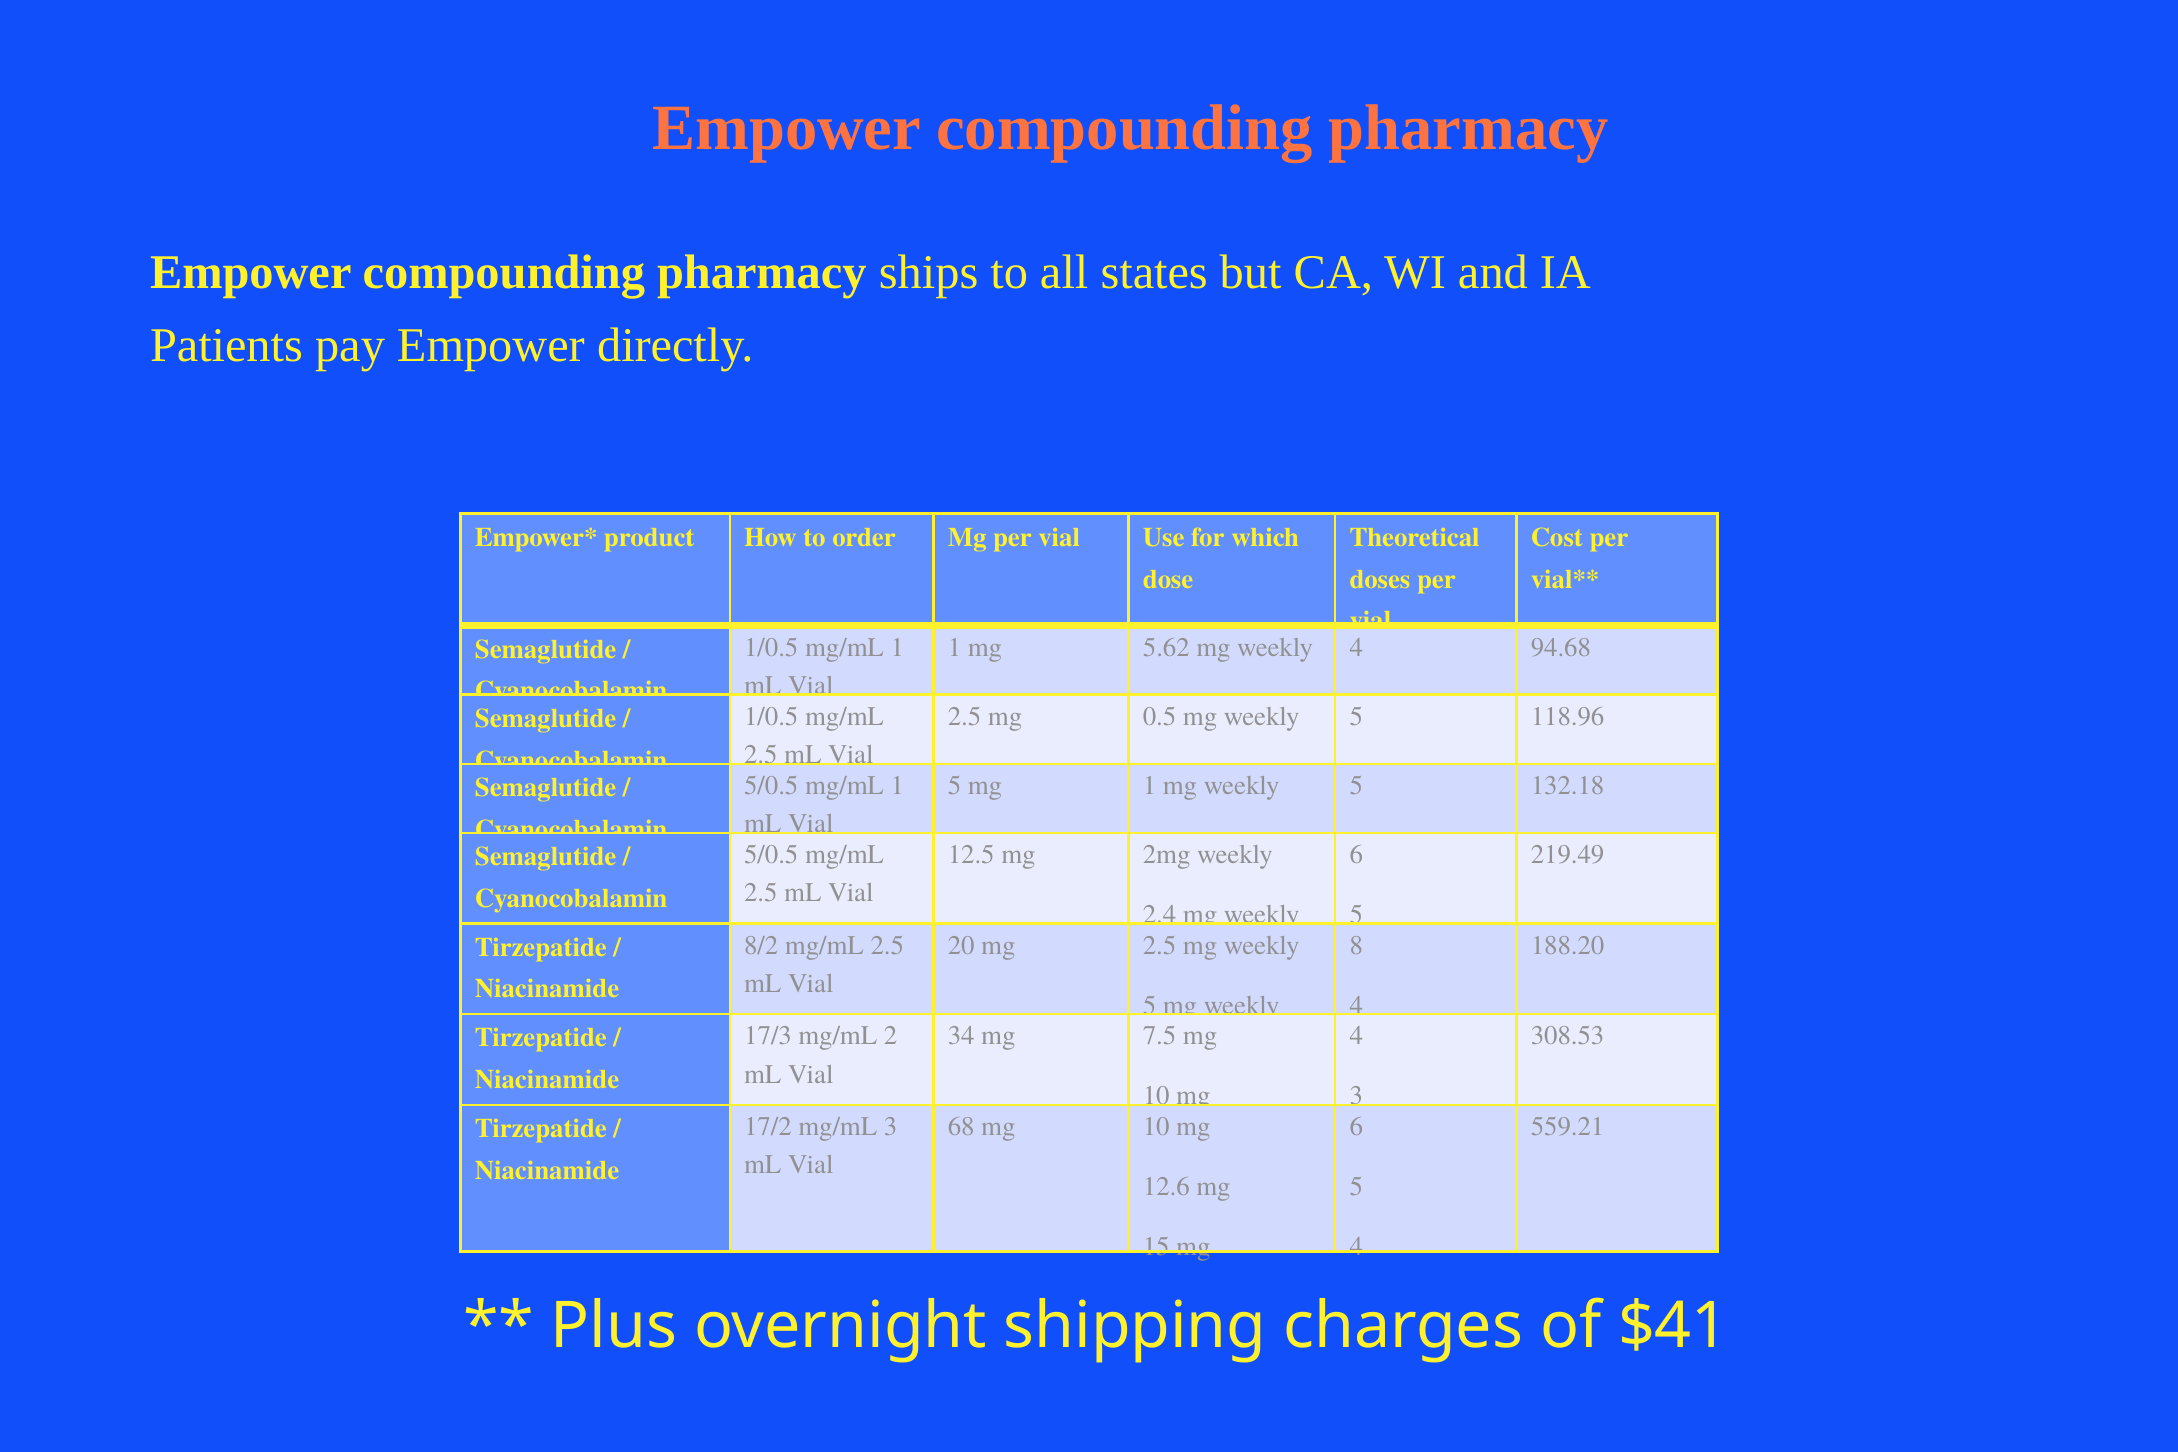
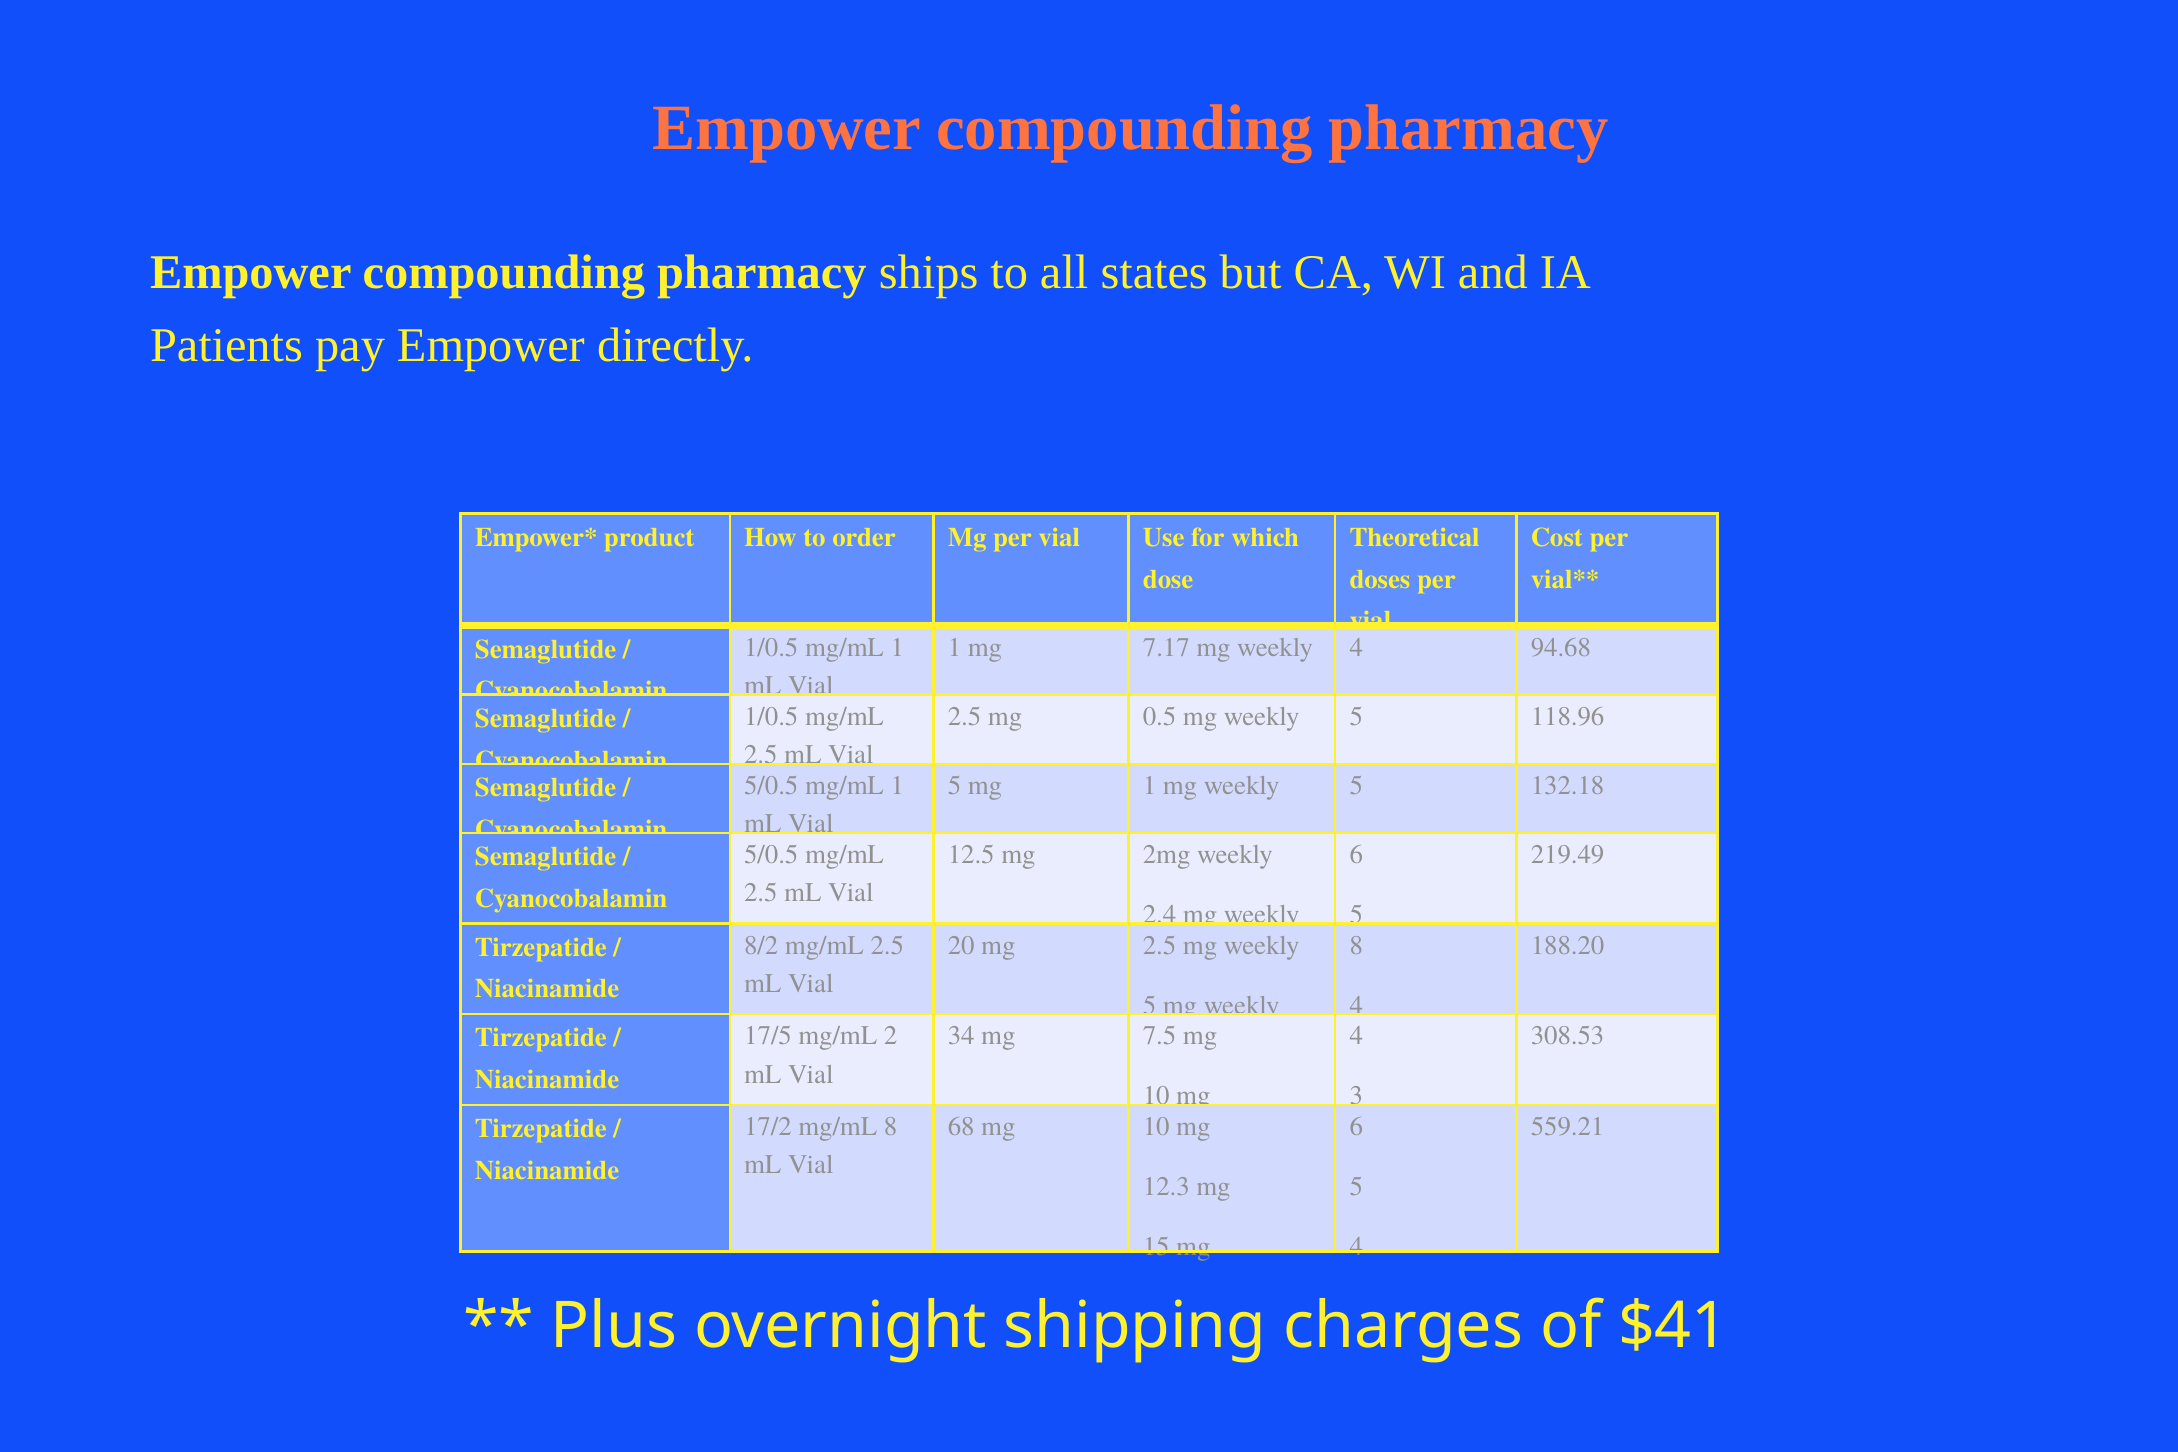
5.62: 5.62 -> 7.17 (1166, 647)
17/3: 17/3 -> 17/5 (768, 1036)
mg/mL 3: 3 -> 8 (891, 1127)
12.6: 12.6 -> 12.3 (1166, 1186)
